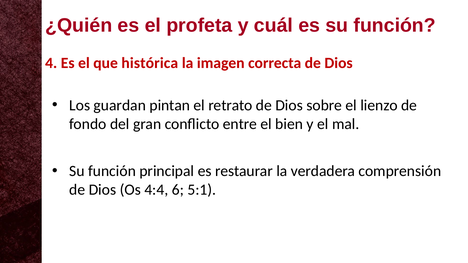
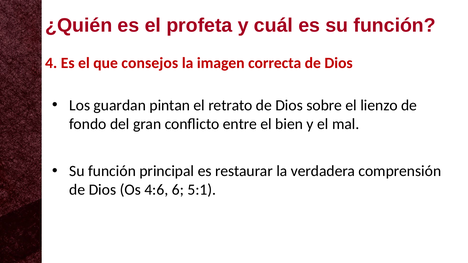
histórica: histórica -> consejos (150, 63)
4:4: 4:4 -> 4:6 (156, 190)
